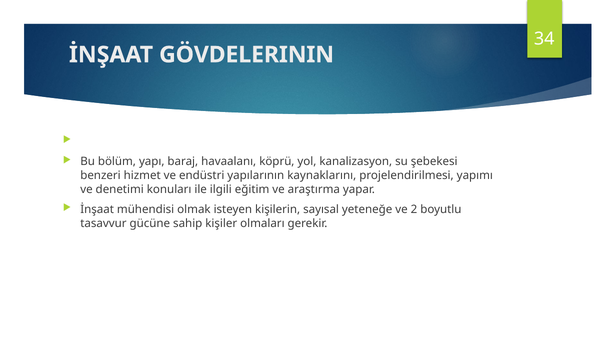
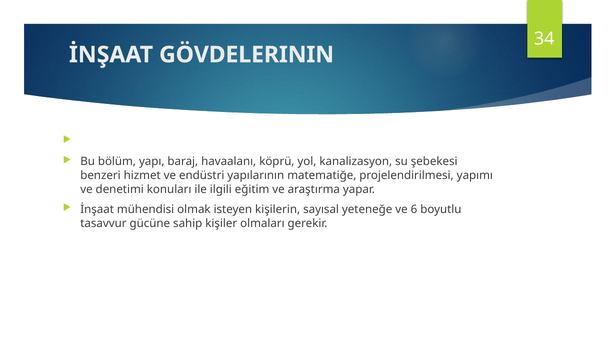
kaynaklarını: kaynaklarını -> matematiğe (322, 176)
2: 2 -> 6 (414, 210)
